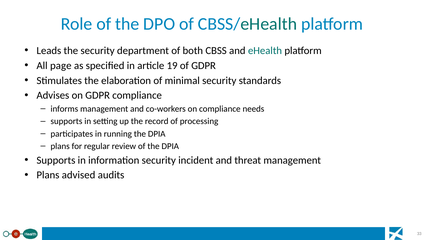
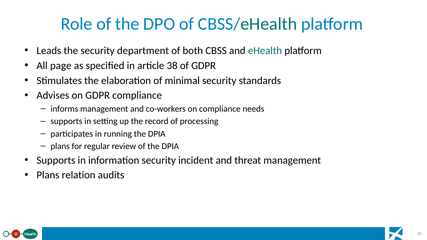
19: 19 -> 38 (172, 66)
advised: advised -> relation (79, 175)
